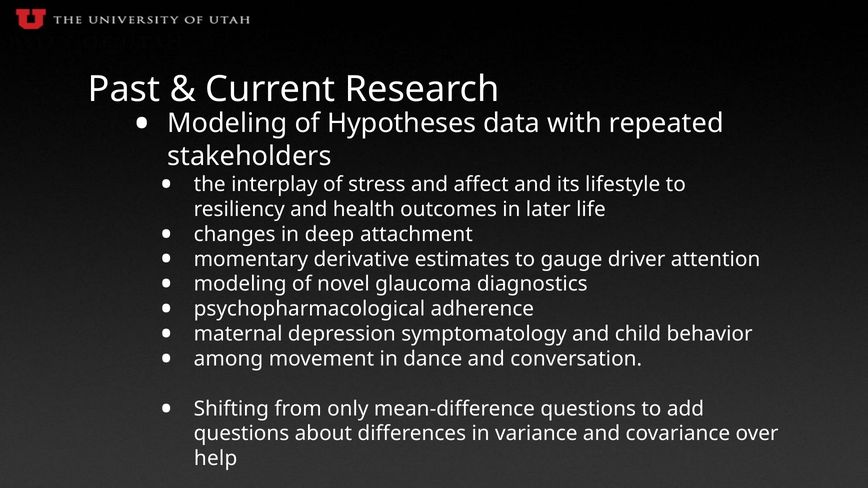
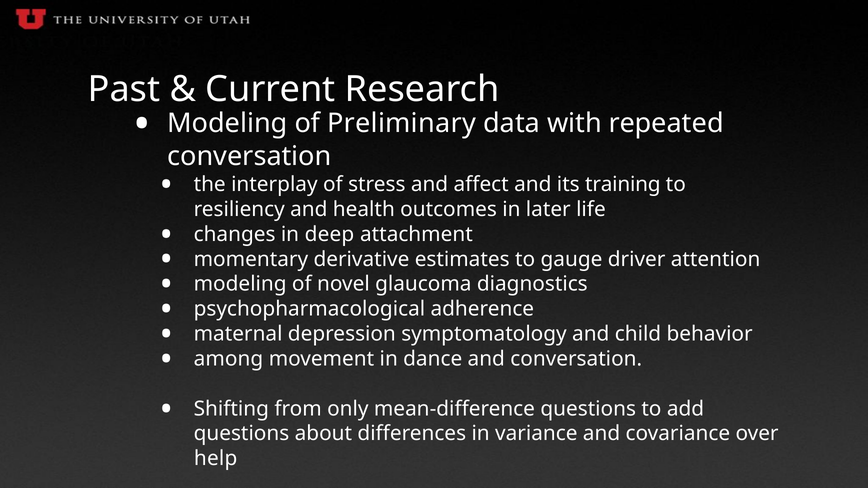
Hypotheses: Hypotheses -> Preliminary (402, 124)
stakeholders: stakeholders -> conversation (249, 156)
lifestyle: lifestyle -> training (623, 184)
